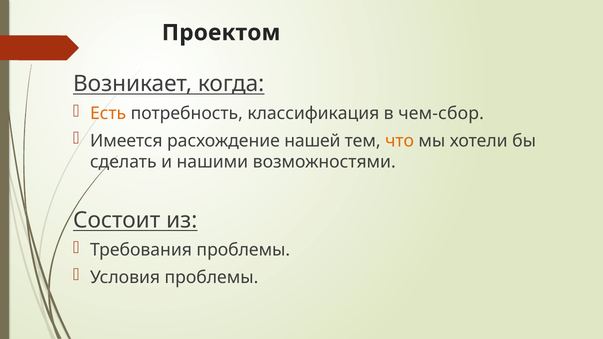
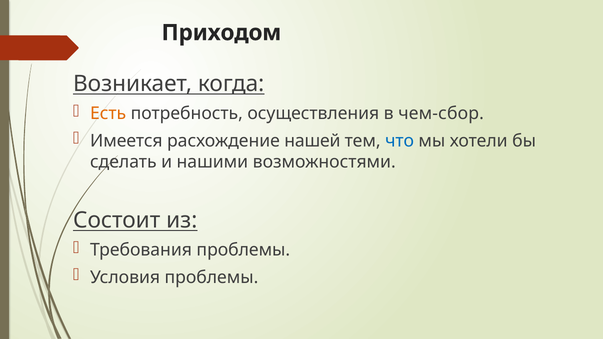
Проектом: Проектом -> Приходом (221, 33)
классификация: классификация -> осуществления (313, 114)
что colour: orange -> blue (400, 141)
